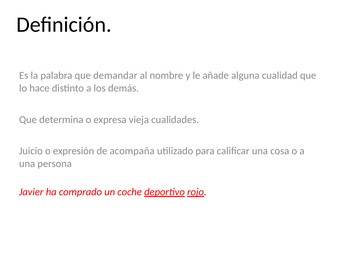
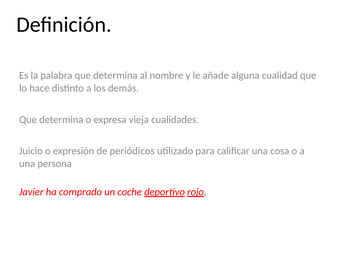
palabra que demandar: demandar -> determina (115, 76)
acompaña: acompaña -> periódicos (132, 151)
